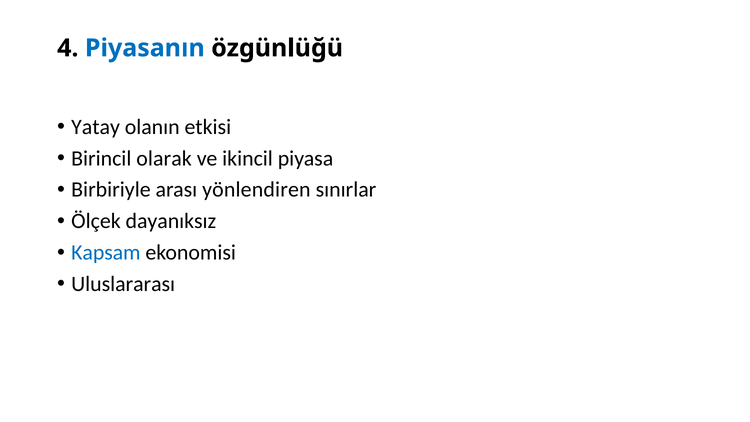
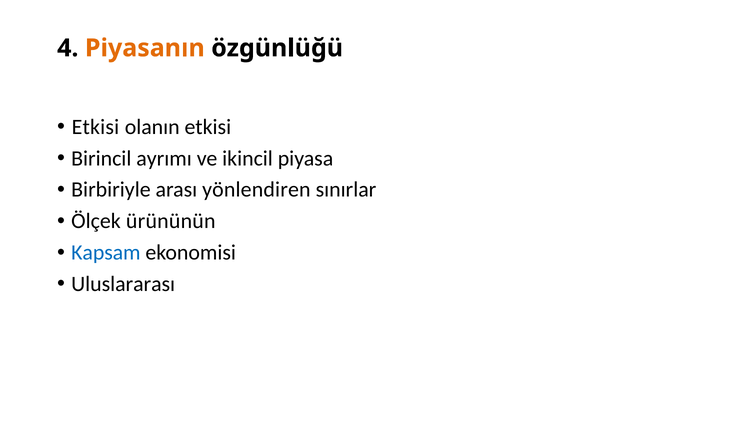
Piyasanın colour: blue -> orange (145, 48)
Yatay: Yatay -> Etkisi (95, 127)
olarak: olarak -> ayrımı (164, 158)
dayanıksız: dayanıksız -> ürününün (171, 221)
